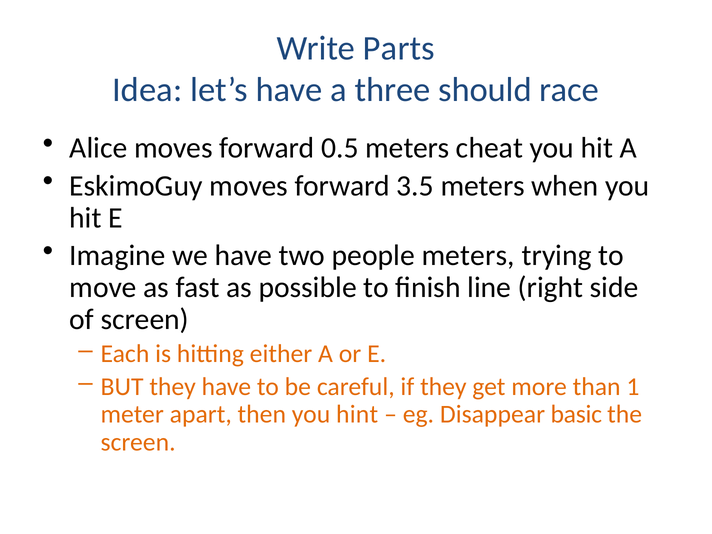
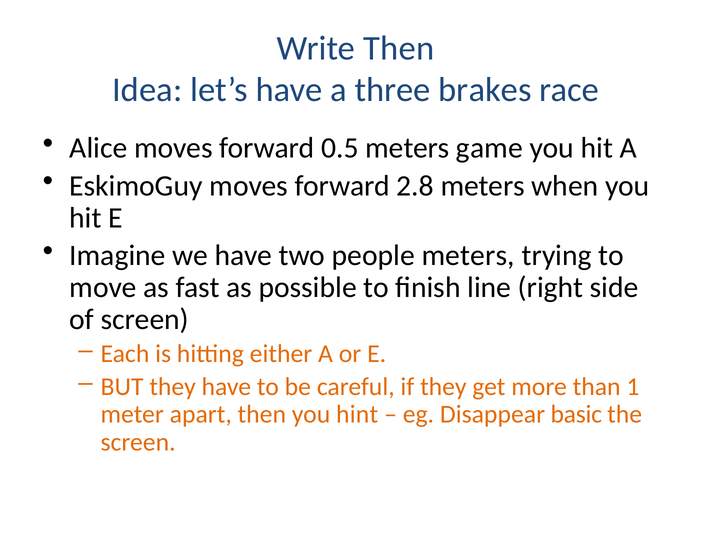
Write Parts: Parts -> Then (399, 48)
should: should -> brakes (485, 90)
cheat: cheat -> game (489, 148)
3.5: 3.5 -> 2.8 (415, 186)
